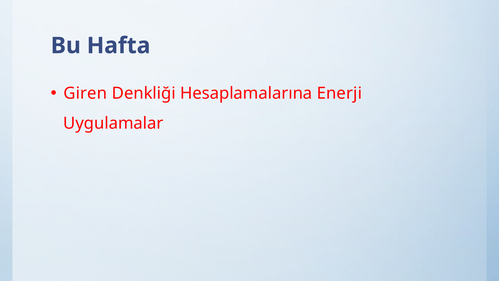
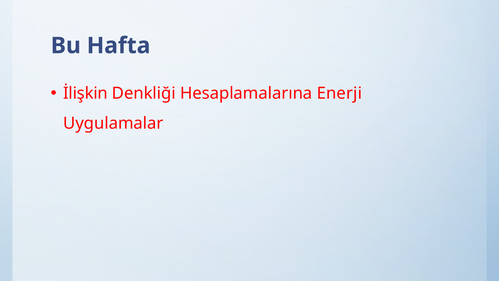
Giren: Giren -> İlişkin (85, 93)
